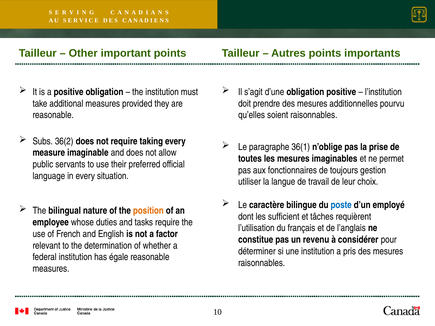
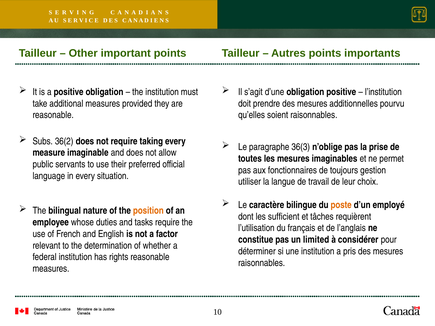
36(1: 36(1 -> 36(3 (301, 147)
poste colour: blue -> orange (341, 205)
revenu: revenu -> limited (316, 240)
égale: égale -> rights (119, 257)
